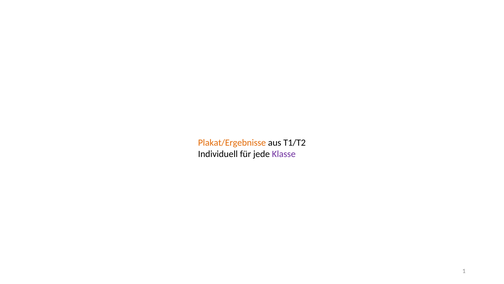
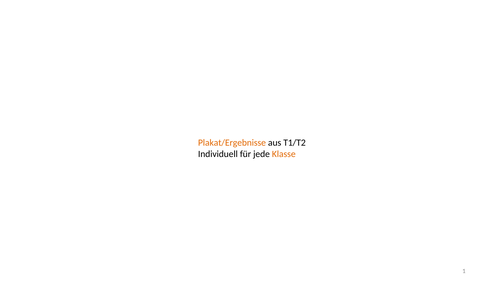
Klasse colour: purple -> orange (284, 154)
